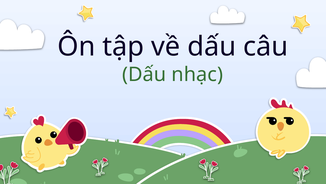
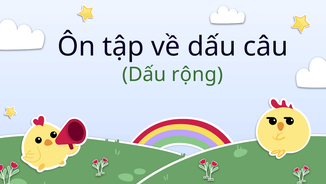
nhạc: nhạc -> rộng (197, 74)
